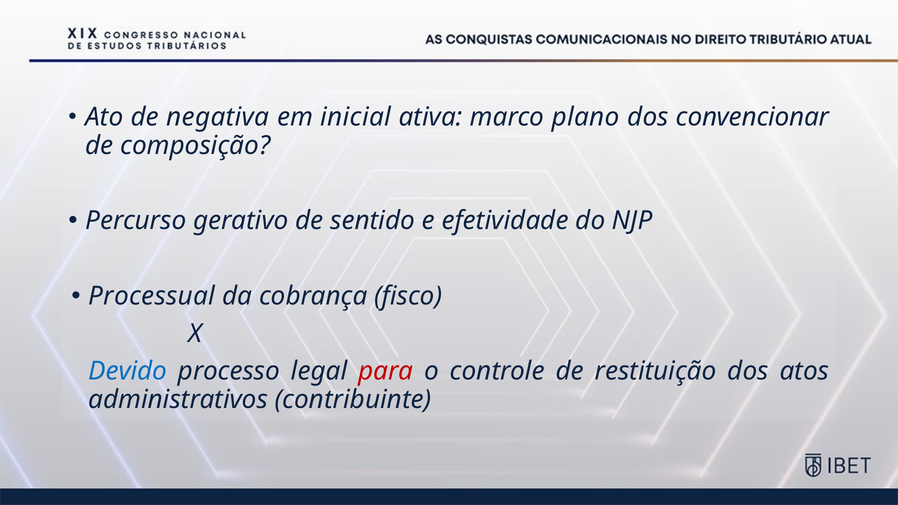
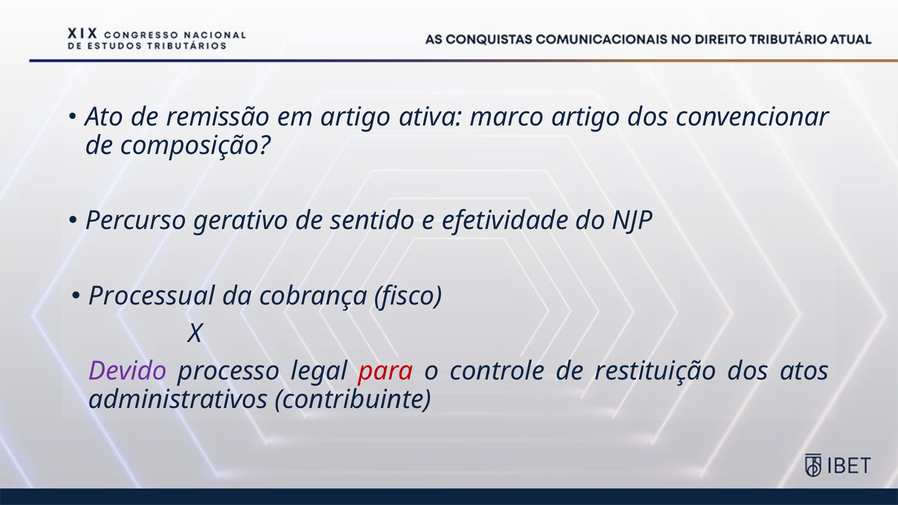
negativa: negativa -> remissão (218, 117)
em inicial: inicial -> artigo (356, 117)
marco plano: plano -> artigo (586, 117)
Devido colour: blue -> purple (128, 371)
